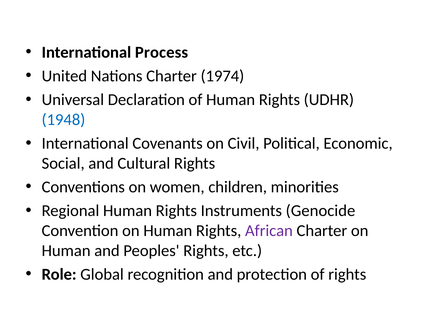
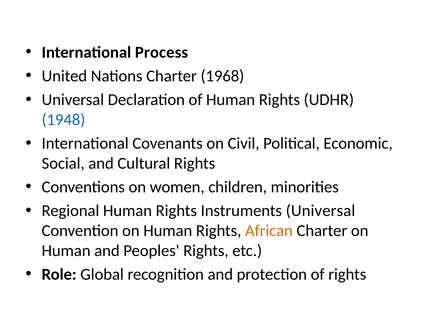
1974: 1974 -> 1968 (222, 76)
Instruments Genocide: Genocide -> Universal (320, 211)
African colour: purple -> orange (269, 231)
